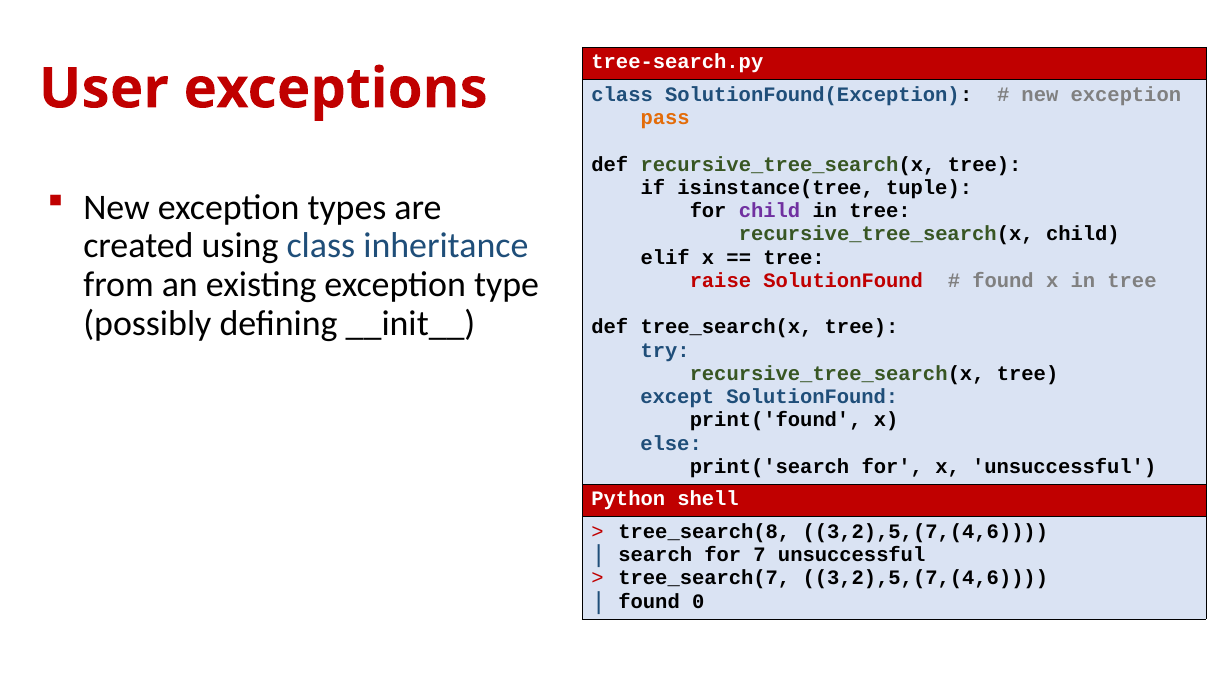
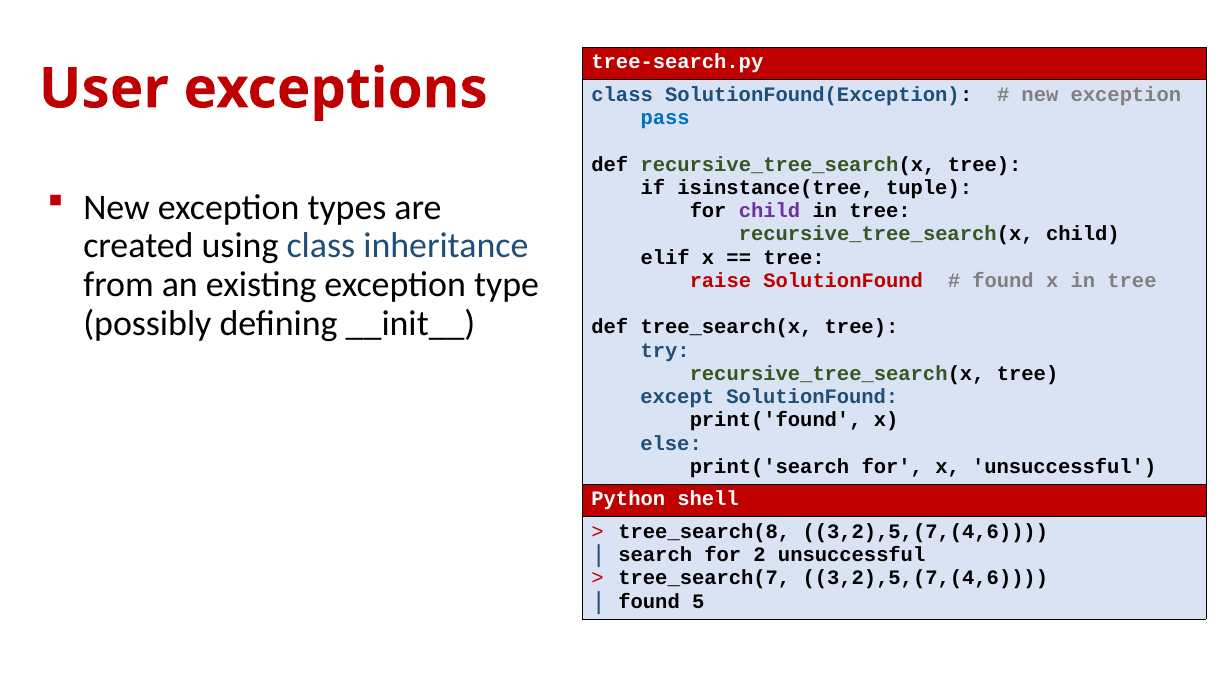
pass colour: orange -> blue (665, 118)
7: 7 -> 2 (760, 555)
0: 0 -> 5 (698, 601)
